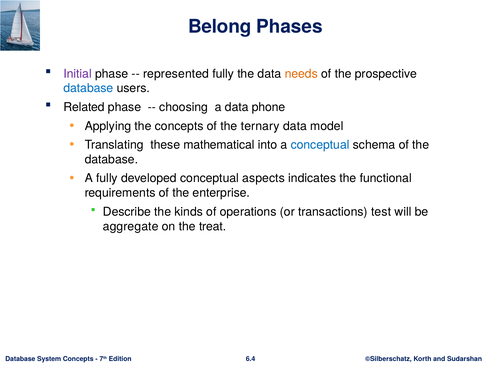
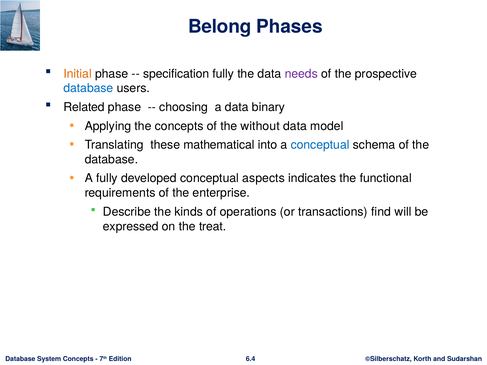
Initial colour: purple -> orange (78, 74)
represented: represented -> specification (176, 74)
needs colour: orange -> purple (301, 74)
phone: phone -> binary (269, 107)
ternary: ternary -> without (260, 126)
test: test -> find (381, 212)
aggregate: aggregate -> expressed (131, 227)
